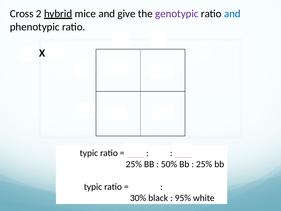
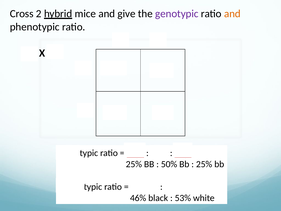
and colour: blue -> orange (232, 14)
30%: 30% -> 46% (138, 198)
95%: 95% -> 53% (183, 198)
